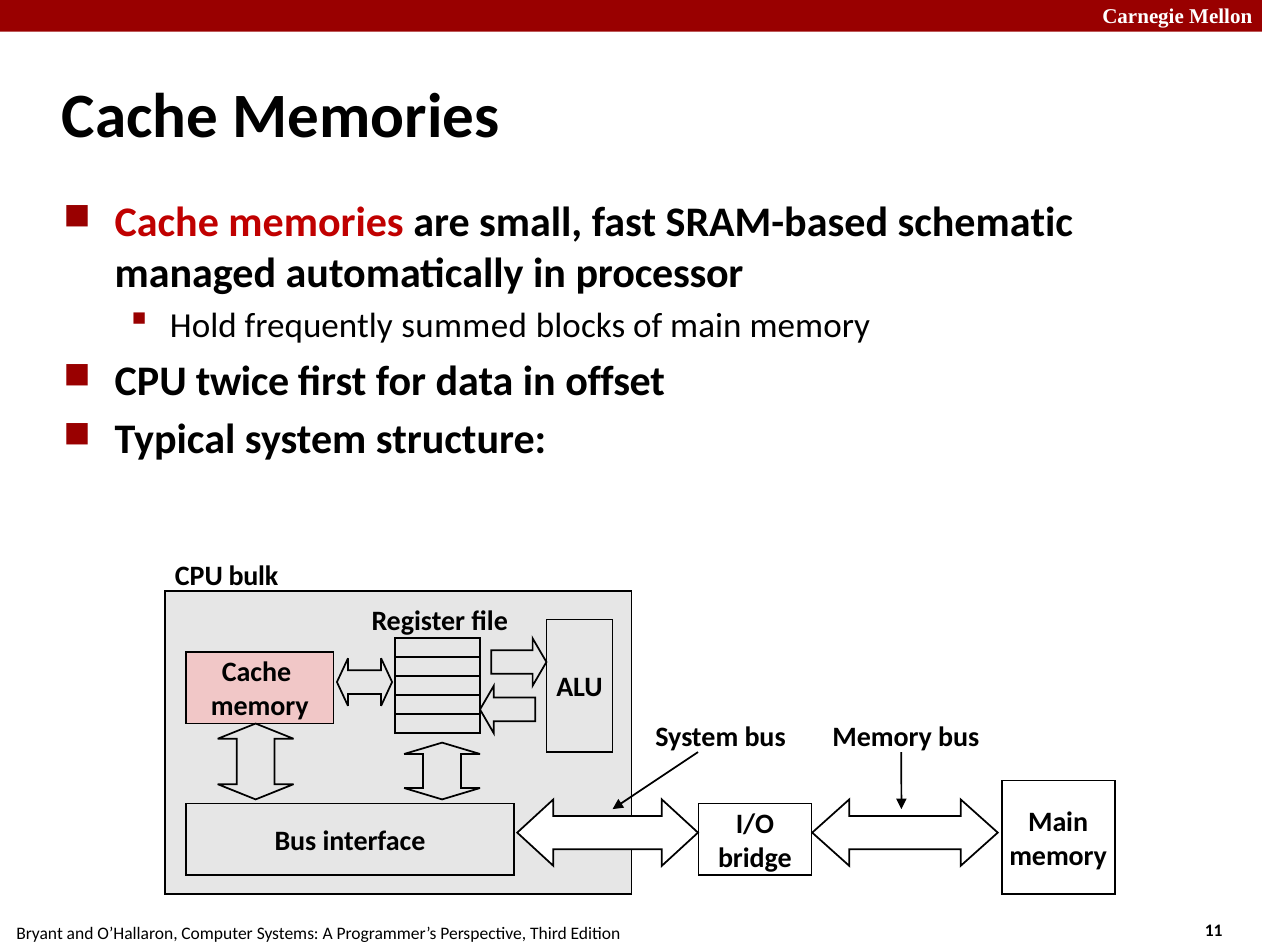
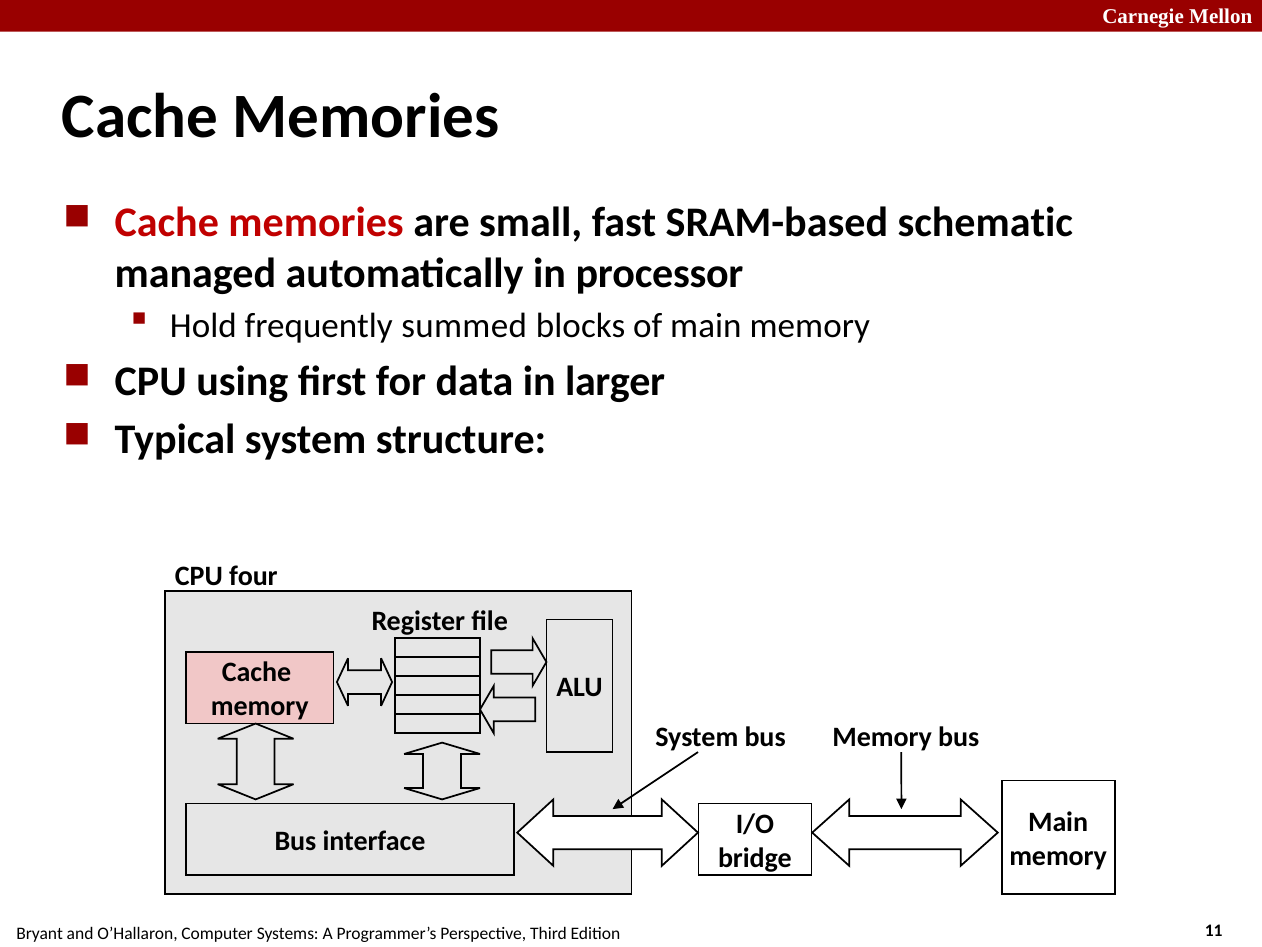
twice: twice -> using (242, 381)
offset: offset -> larger (615, 381)
bulk: bulk -> four (253, 576)
